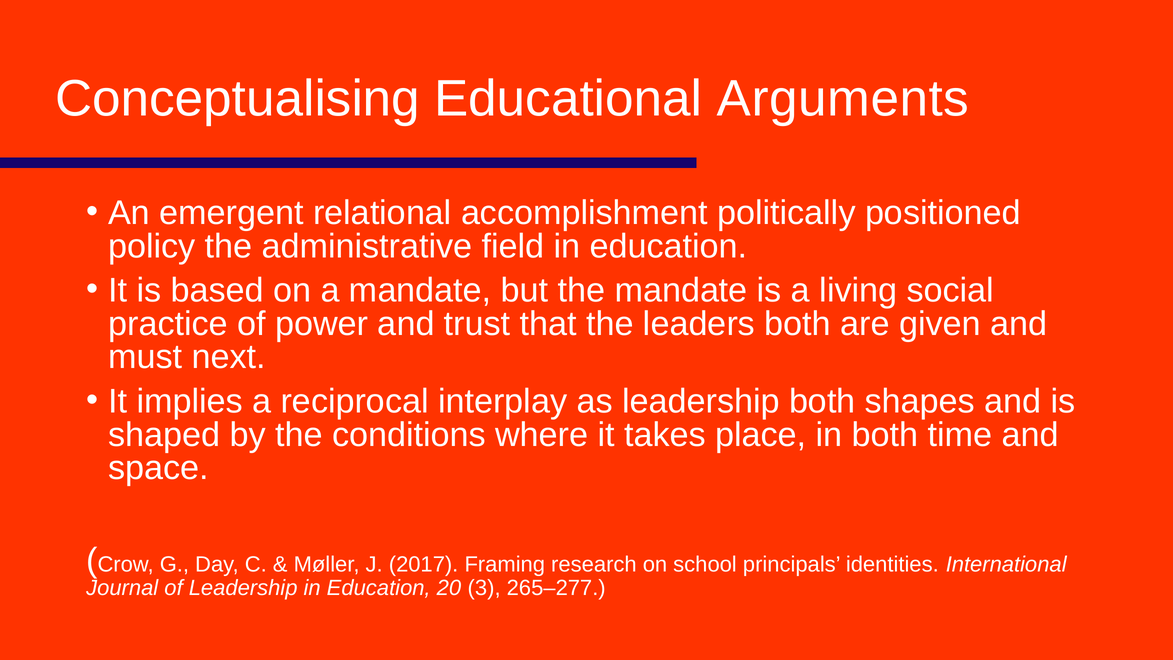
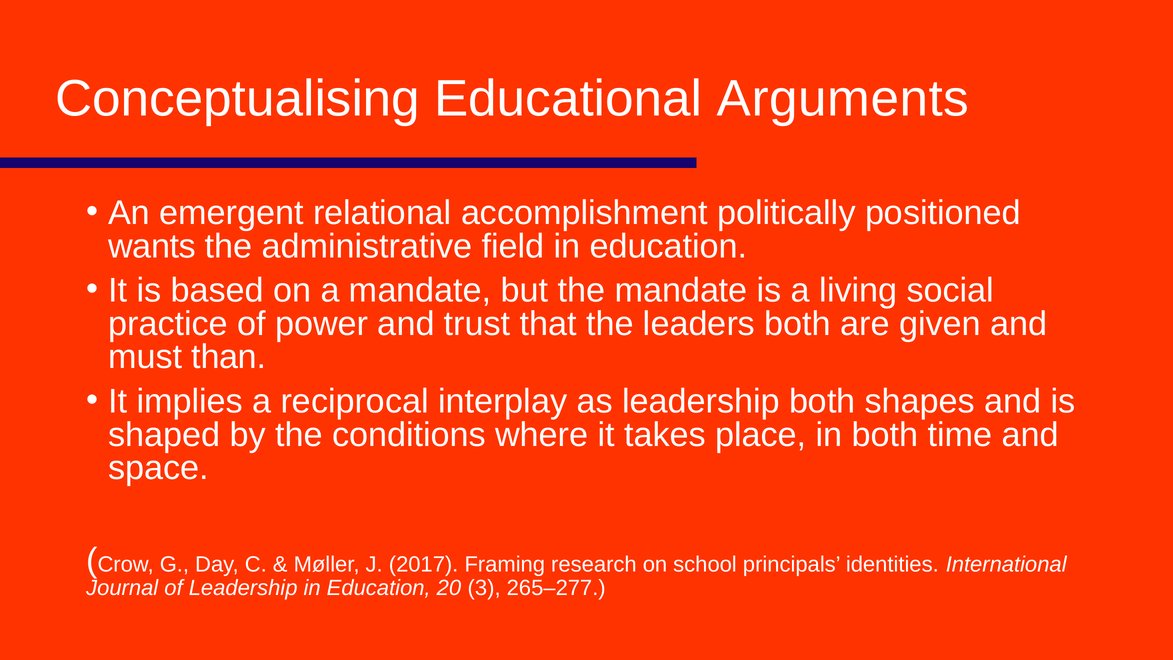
policy: policy -> wants (152, 246)
next: next -> than (229, 357)
